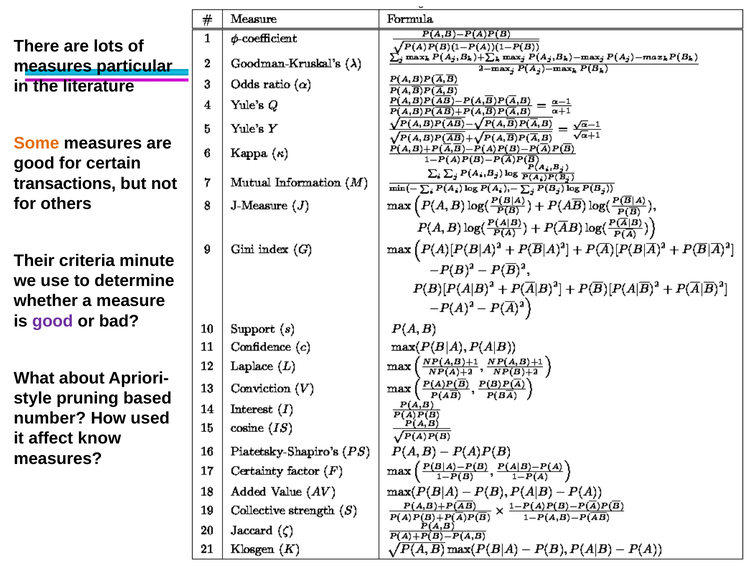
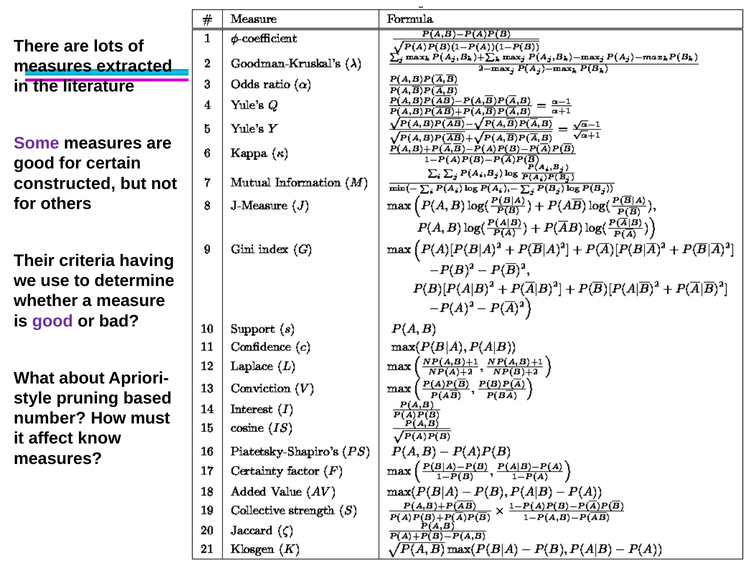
particular: particular -> extracted (134, 66)
Some colour: orange -> purple (36, 143)
transactions: transactions -> constructed (65, 184)
minute: minute -> having (147, 261)
used: used -> must (150, 418)
